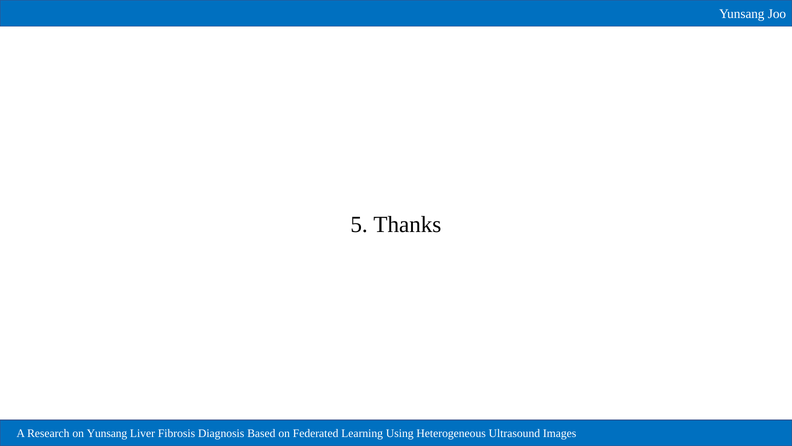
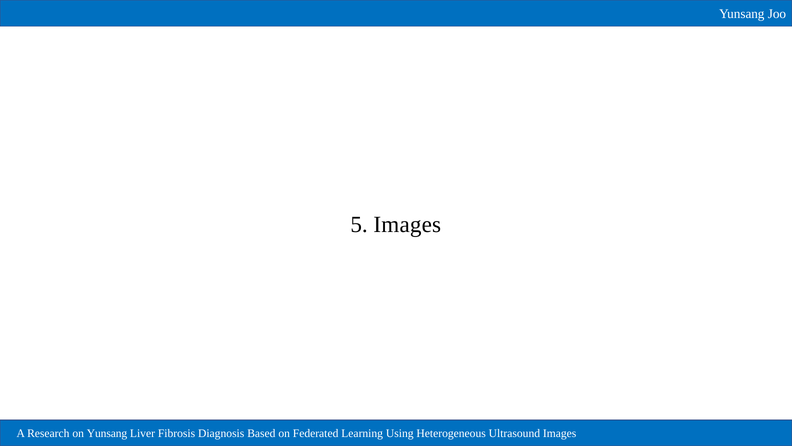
5 Thanks: Thanks -> Images (407, 224)
